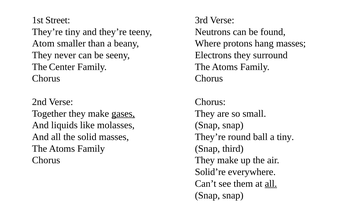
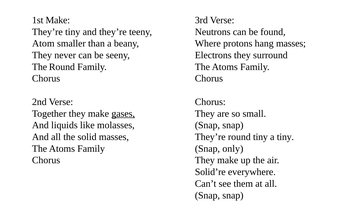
1st Street: Street -> Make (58, 20)
The Center: Center -> Round (62, 67)
round ball: ball -> tiny (260, 137)
third: third -> only (233, 148)
all underline: present -> none (271, 183)
